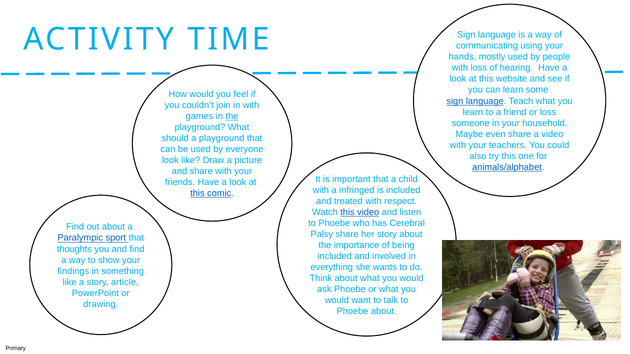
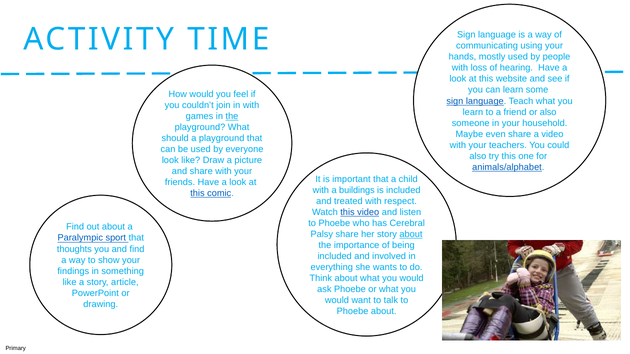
or loss: loss -> also (548, 112)
infringed: infringed -> buildings (357, 190)
about underline: none -> present (411, 234)
